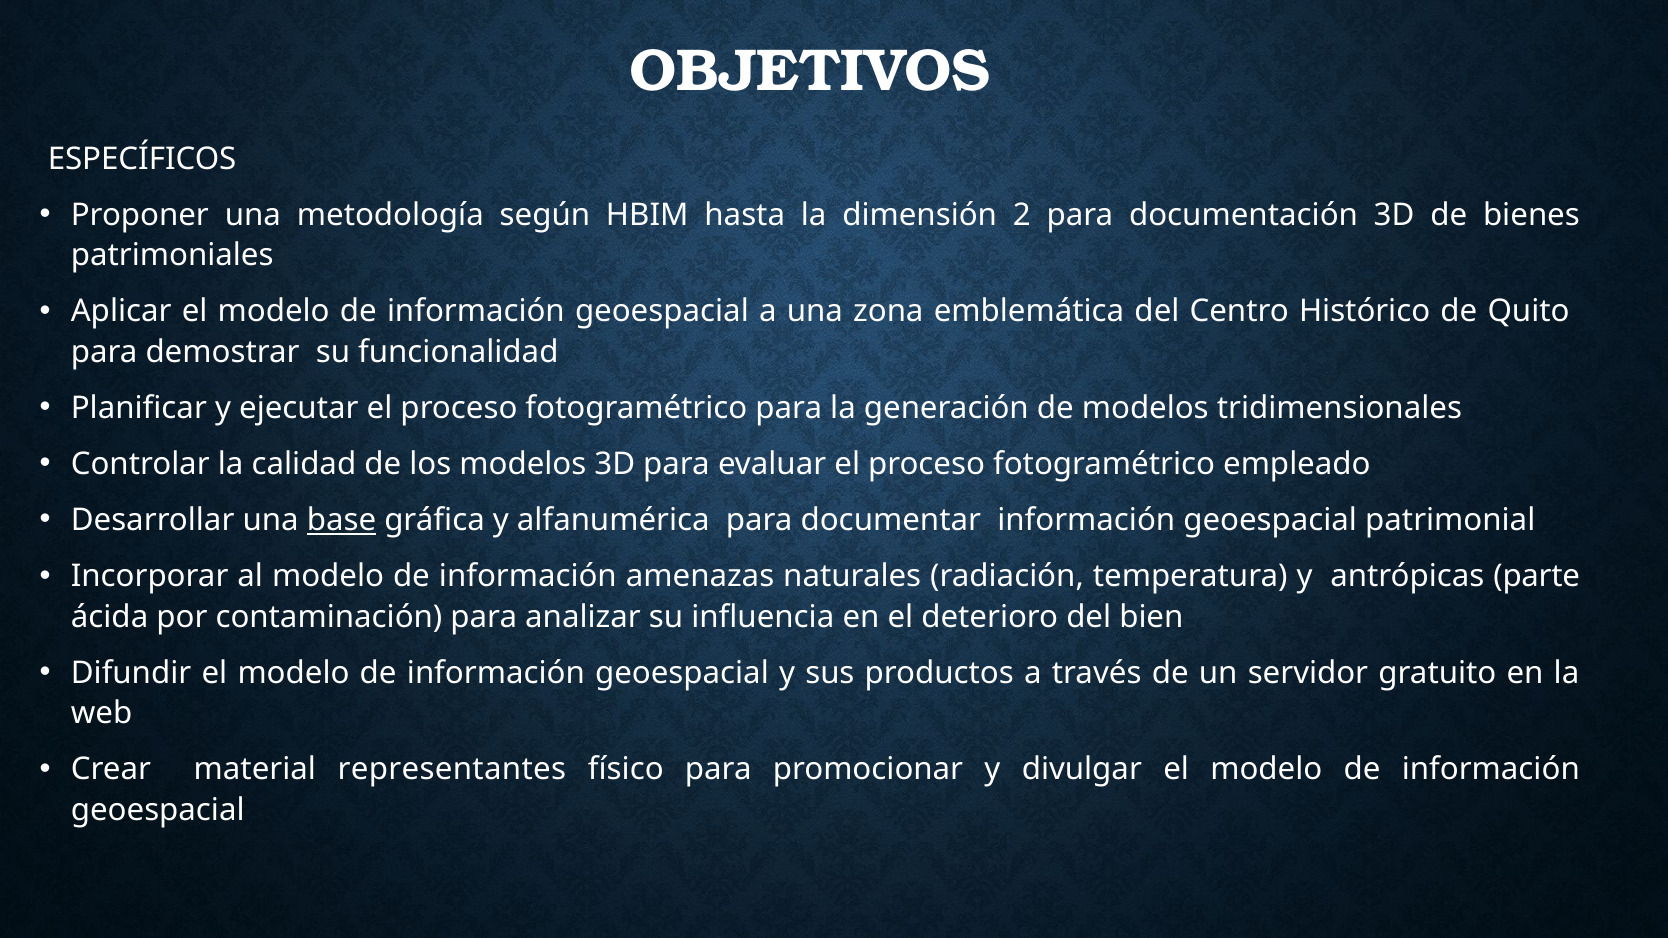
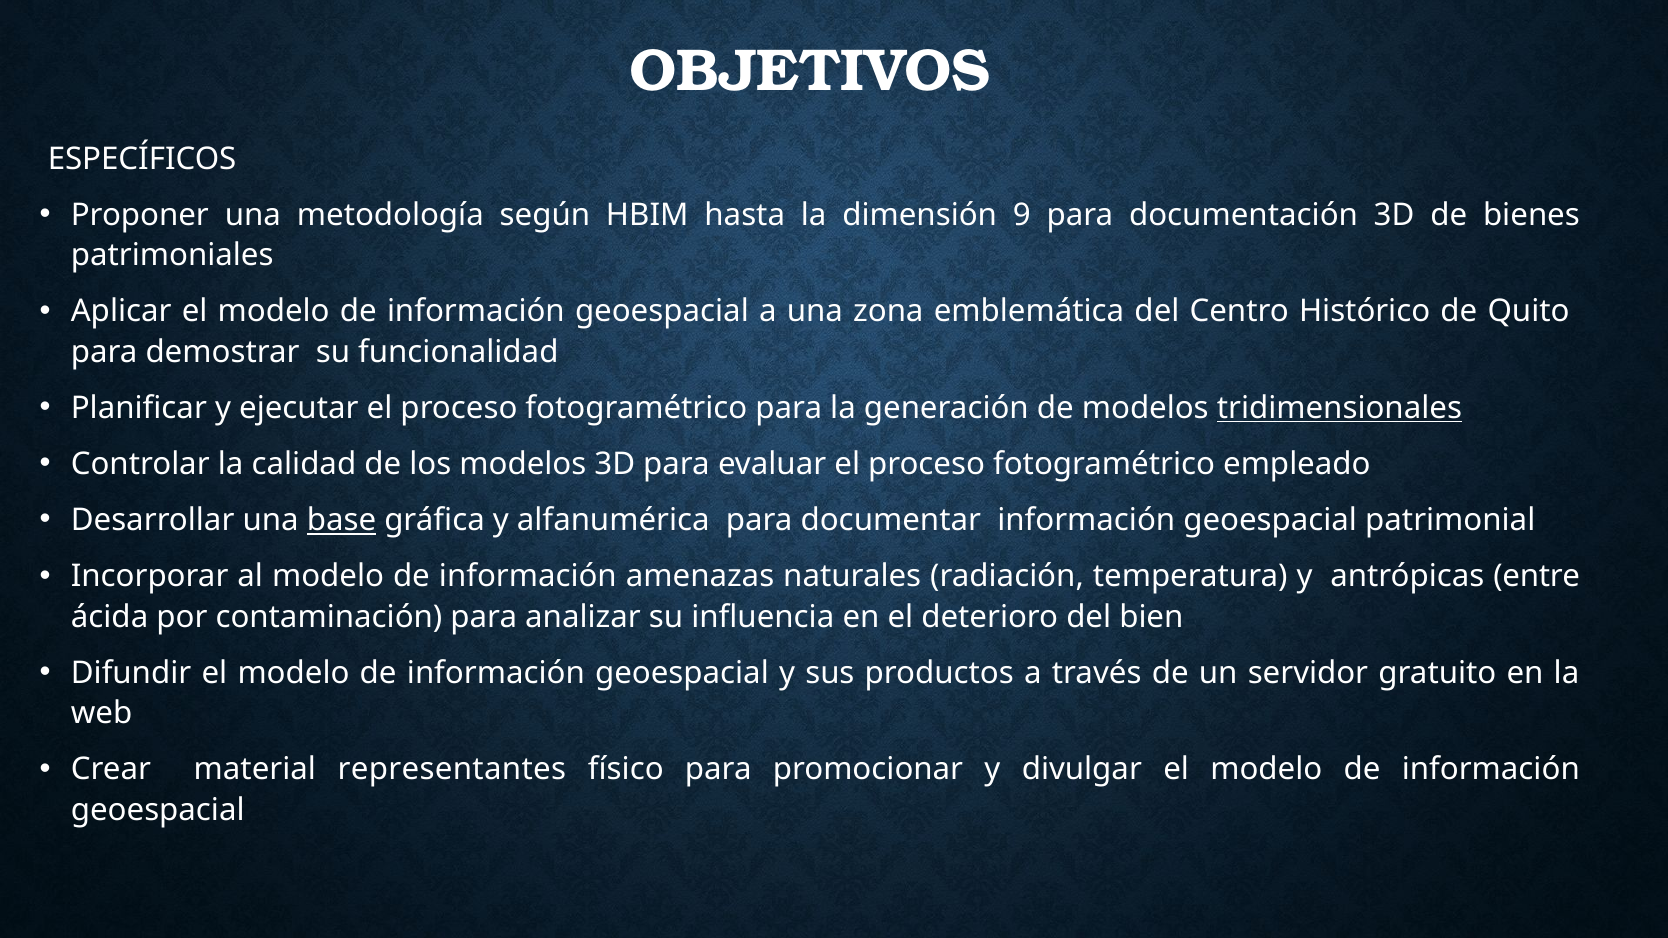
2: 2 -> 9 (1022, 215)
tridimensionales underline: none -> present (1339, 408)
parte: parte -> entre (1537, 577)
